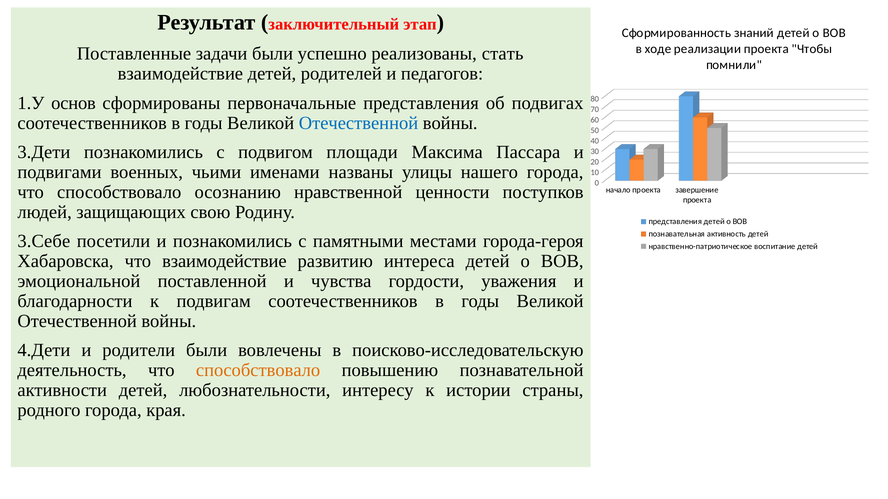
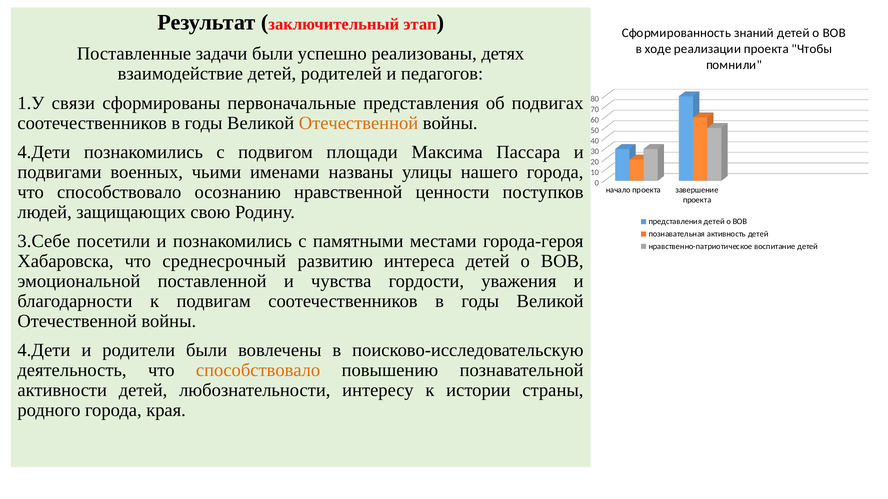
стать: стать -> детях (503, 54)
основ: основ -> связи (73, 103)
Отечественной colour: blue -> orange (359, 123)
3.Дети: 3.Дети -> 4.Дети (44, 152)
что взаимодействие: взаимодействие -> среднесрочный (224, 261)
